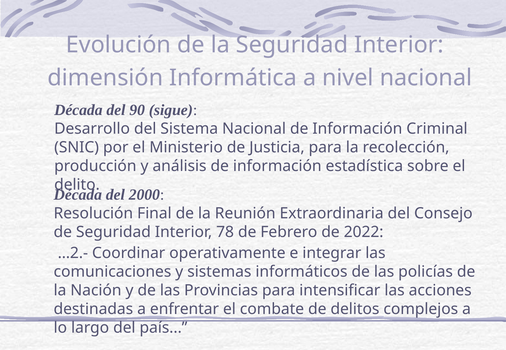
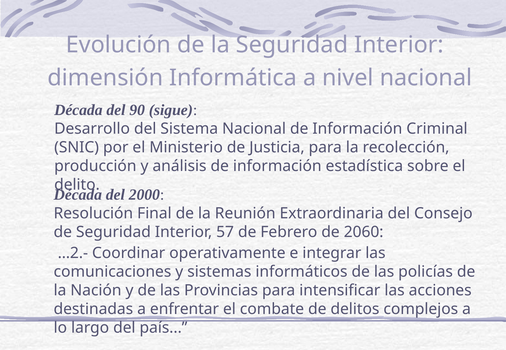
78: 78 -> 57 (225, 232)
2022: 2022 -> 2060 (364, 232)
